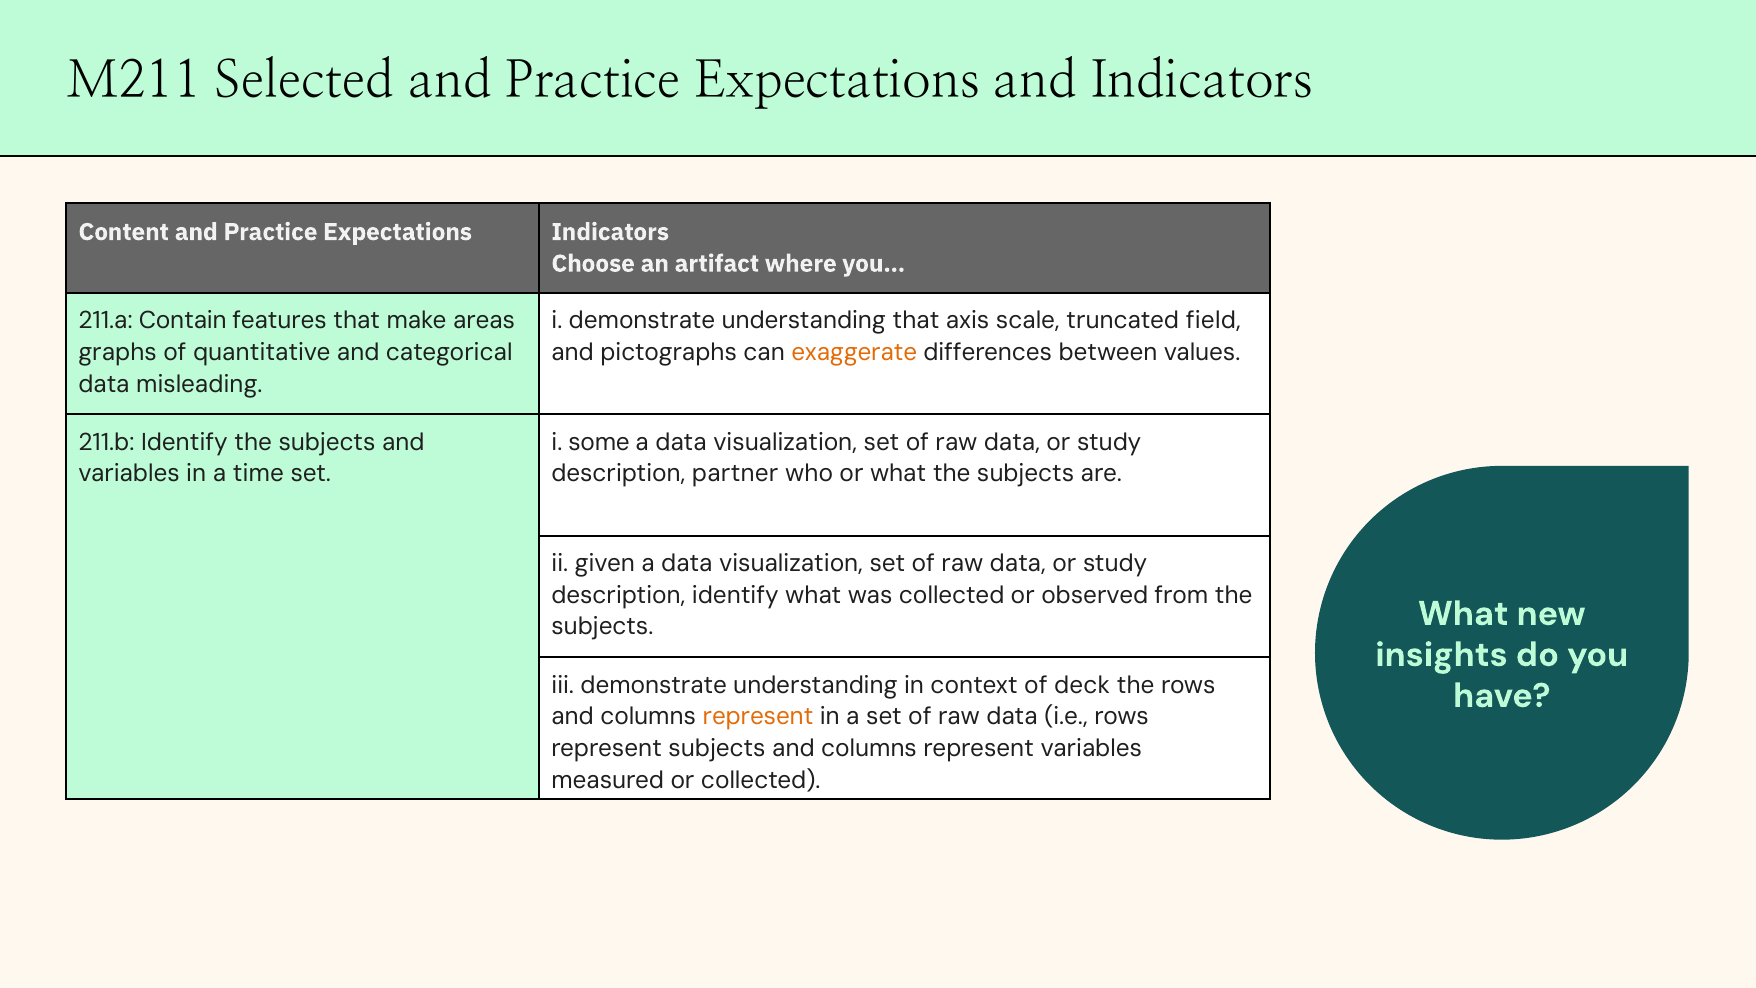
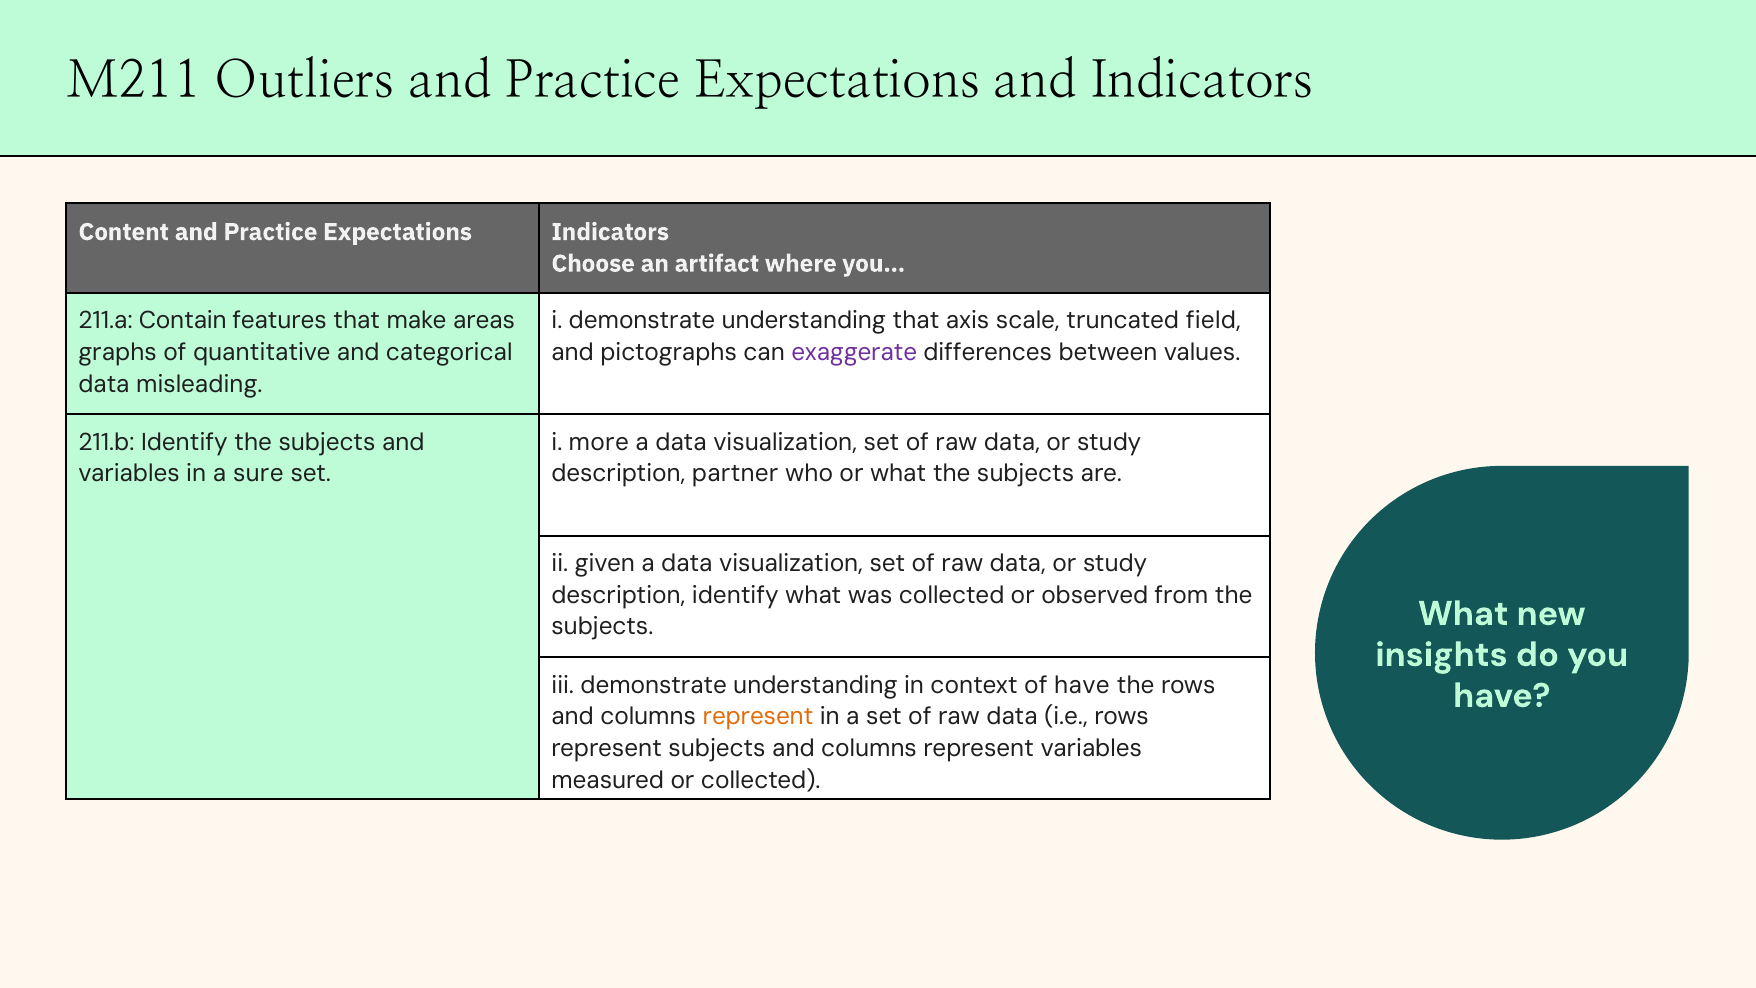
Selected: Selected -> Outliers (305, 80)
exaggerate colour: orange -> purple (854, 352)
some: some -> more (599, 442)
time: time -> sure (258, 474)
of deck: deck -> have (1082, 685)
